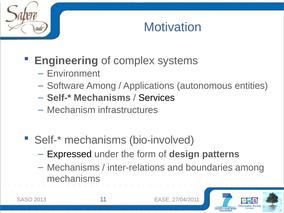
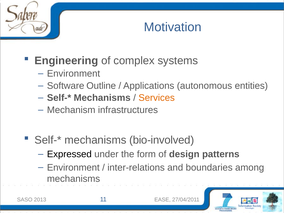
Software Among: Among -> Outline (101, 86)
Services colour: black -> orange (157, 98)
Mechanisms: Mechanisms -> Environment (73, 167)
